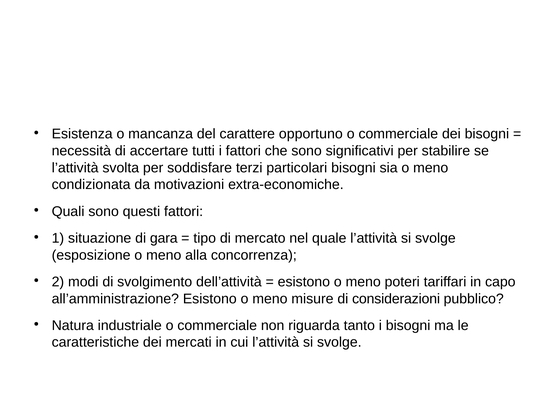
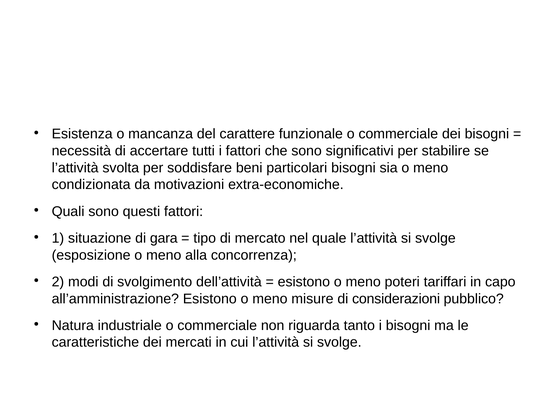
opportuno: opportuno -> funzionale (311, 134)
terzi: terzi -> beni (249, 168)
